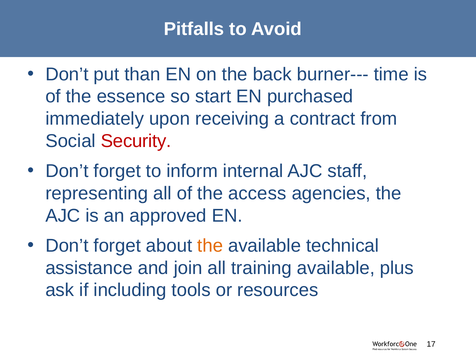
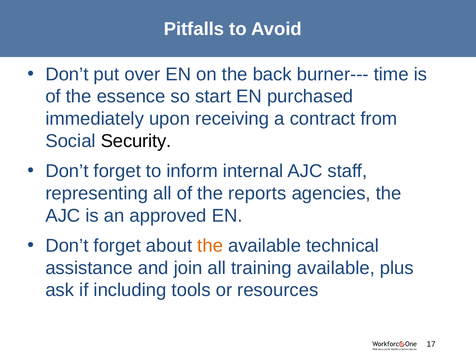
than: than -> over (142, 74)
Security colour: red -> black (136, 141)
access: access -> reports (257, 193)
